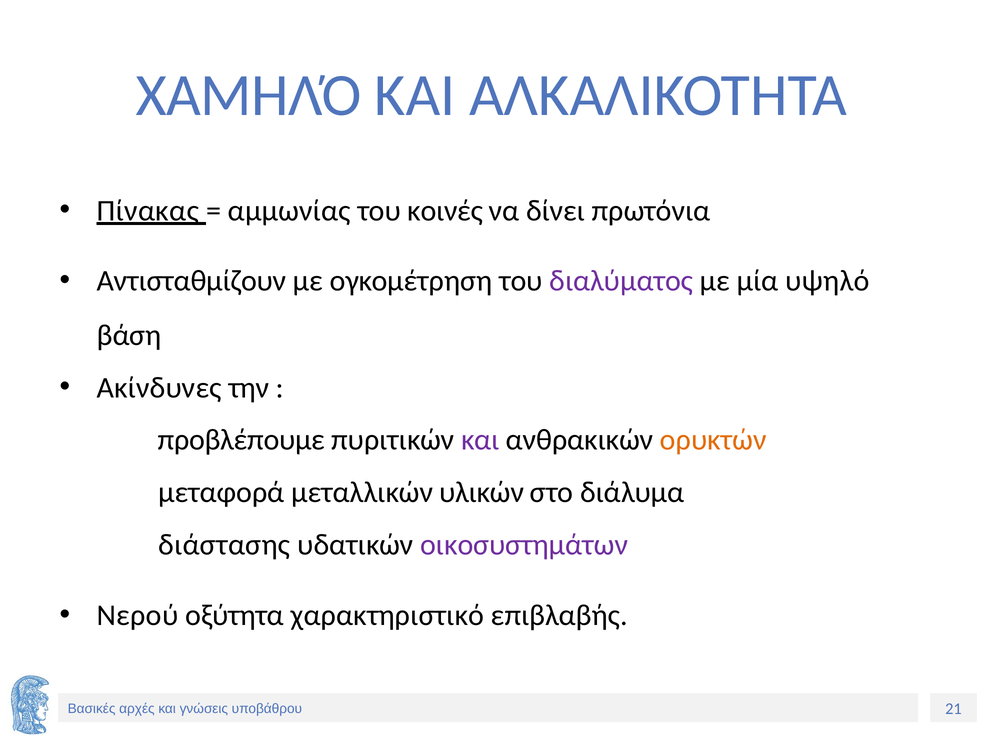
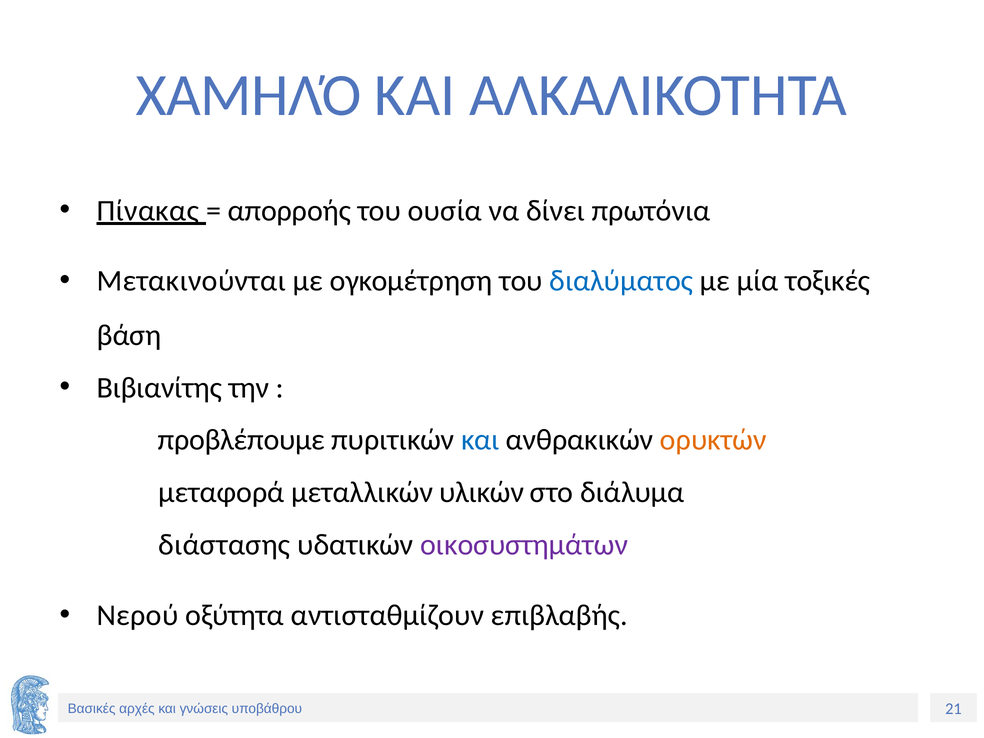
αμμωνίας: αμμωνίας -> απορροής (289, 211)
κοινές: κοινές -> ουσία (445, 211)
Αντισταθμίζουν: Αντισταθμίζουν -> Μετακινούνται (191, 281)
διαλύματος colour: purple -> blue (621, 281)
υψηλό: υψηλό -> τοξικές (828, 281)
Ακίνδυνες: Ακίνδυνες -> Βιβιανίτης (159, 388)
και colour: purple -> blue (480, 440)
χαρακτηριστικό: χαρακτηριστικό -> αντισταθμίζουν (387, 615)
